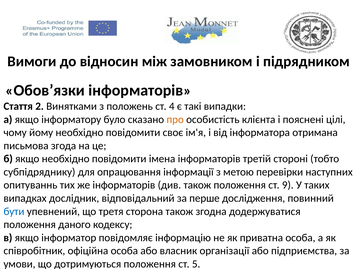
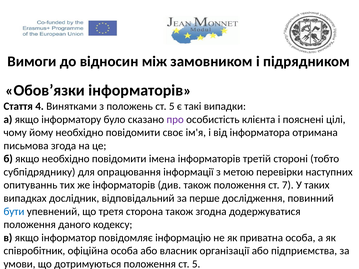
2: 2 -> 4 (40, 106)
положень ст 4: 4 -> 5 (172, 106)
про colour: orange -> purple (175, 120)
9: 9 -> 7 (288, 185)
